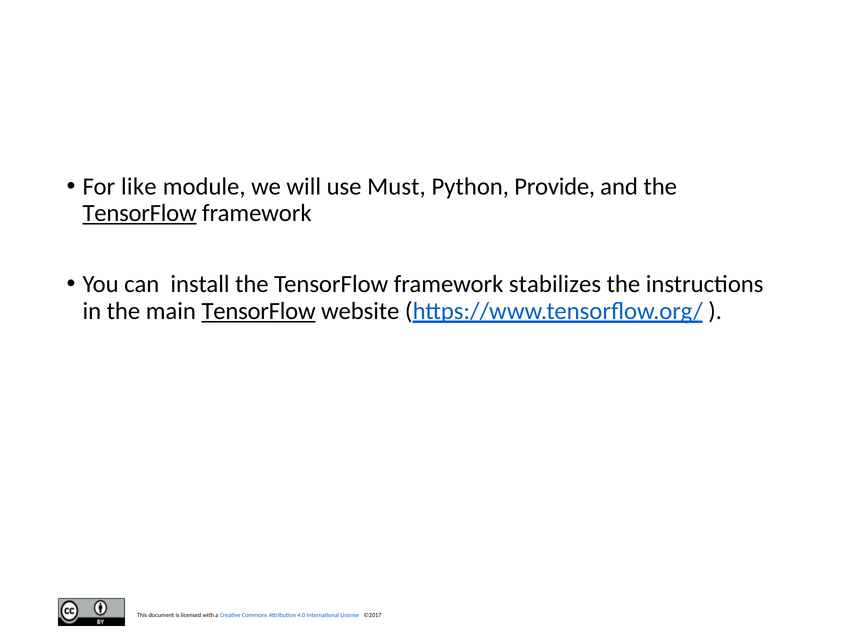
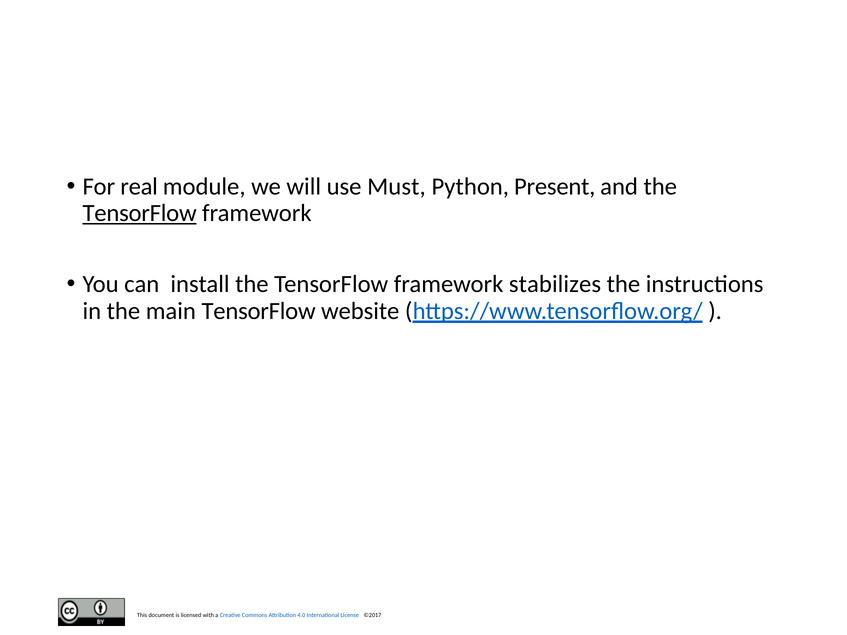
like: like -> real (139, 187)
Provide: Provide -> Present (555, 187)
TensorFlow underline: present -> none (259, 311)
